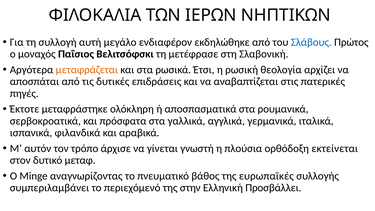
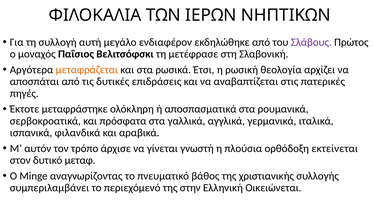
Σλάβους colour: blue -> purple (311, 42)
ευρωπαϊκές: ευρωπαϊκές -> χριστιανικής (266, 176)
Προσβάλλει: Προσβάλλει -> Οικειώνεται (273, 188)
